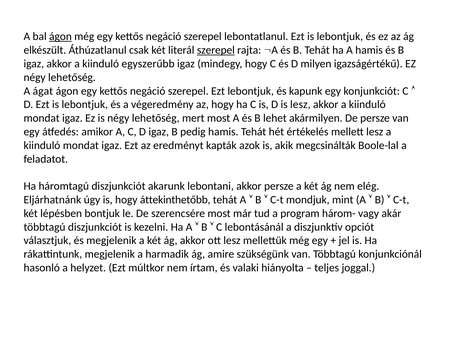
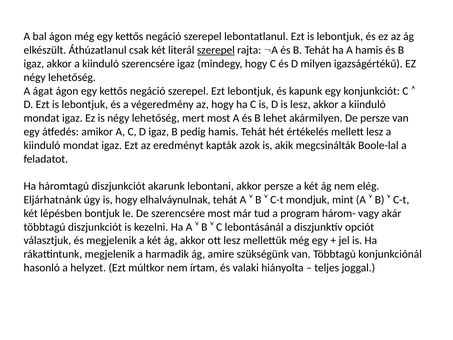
ágon underline: present -> none (60, 37)
kiinduló egyszerűbb: egyszerűbb -> szerencsére (148, 64)
áttekinthetőbb: áttekinthetőbb -> elhalváynulnak (175, 200)
